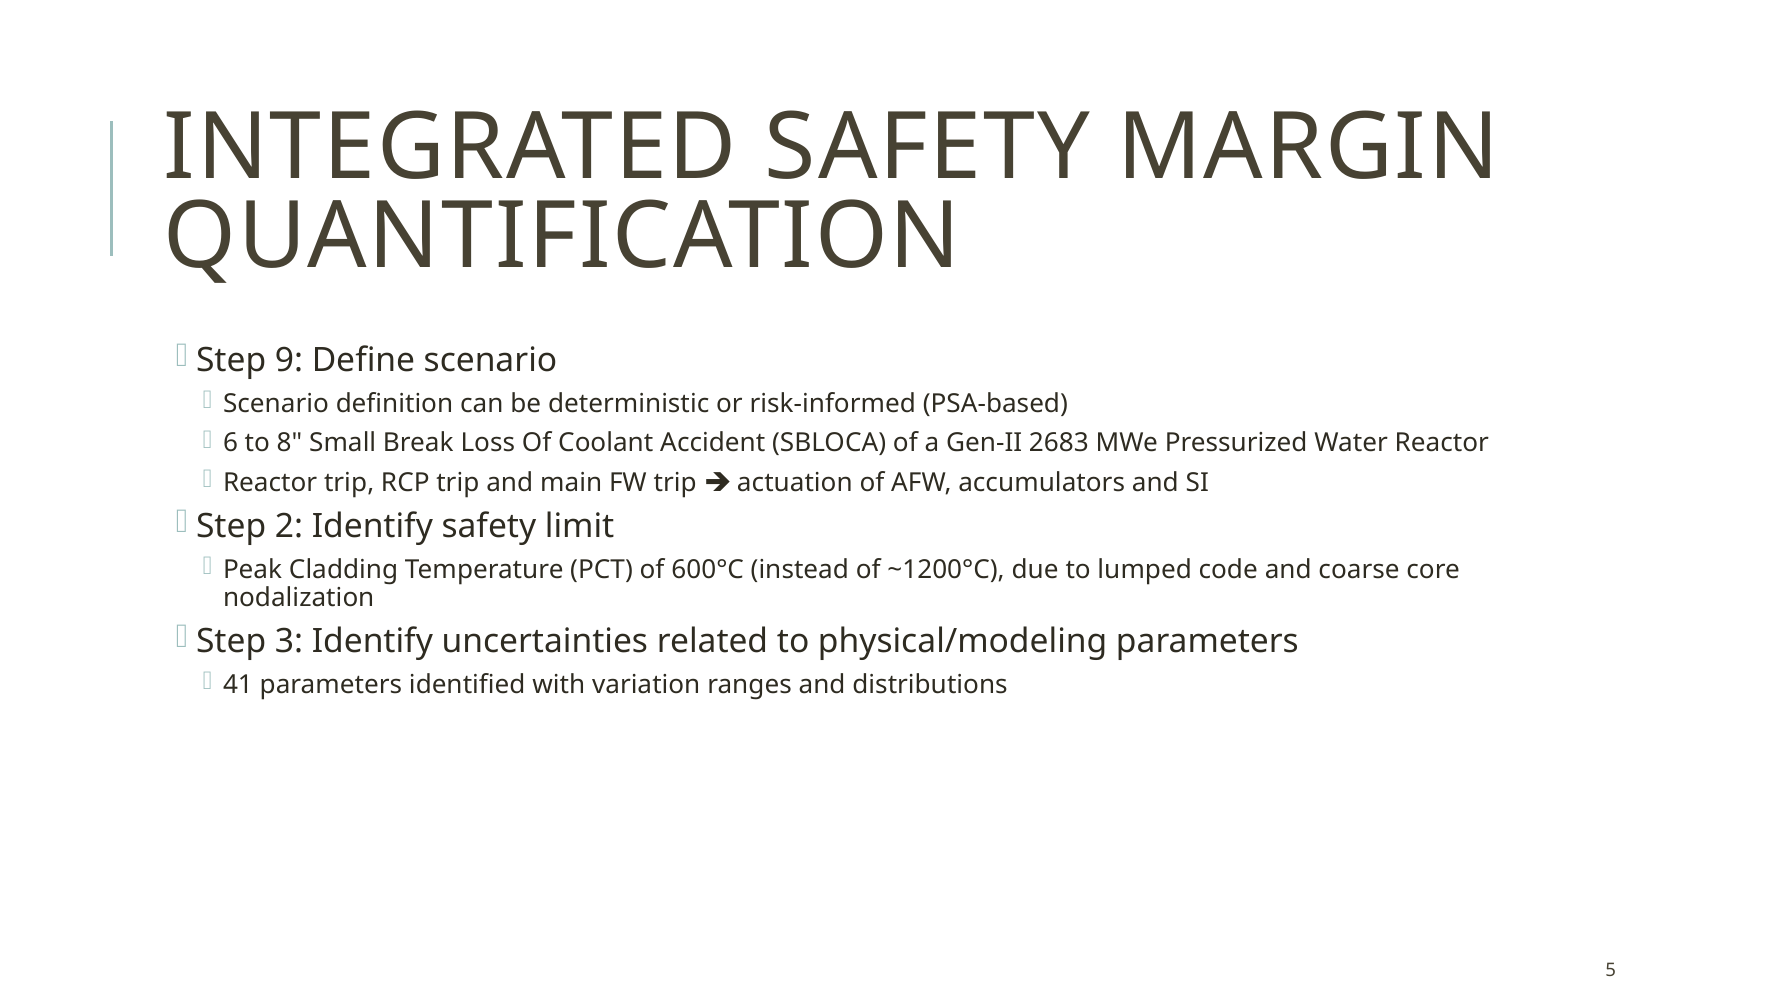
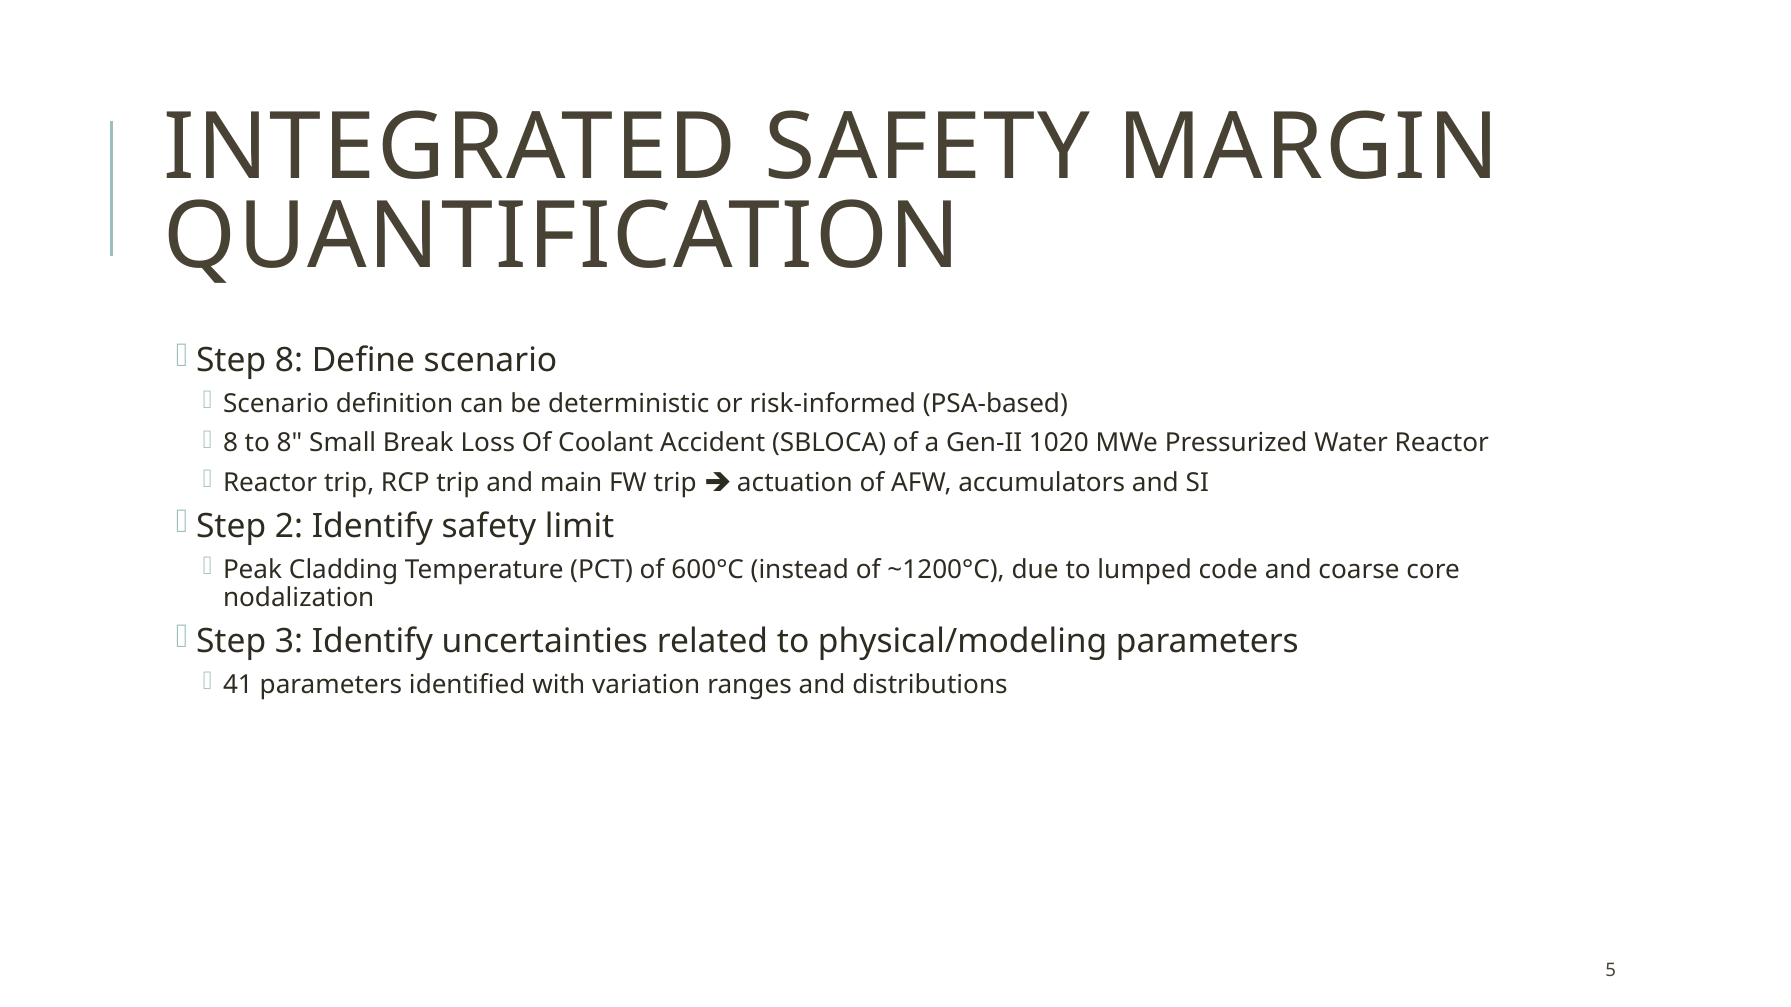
Step 9: 9 -> 8 (289, 360)
6: 6 -> 8 (230, 444)
2683: 2683 -> 1020 (1059, 444)
